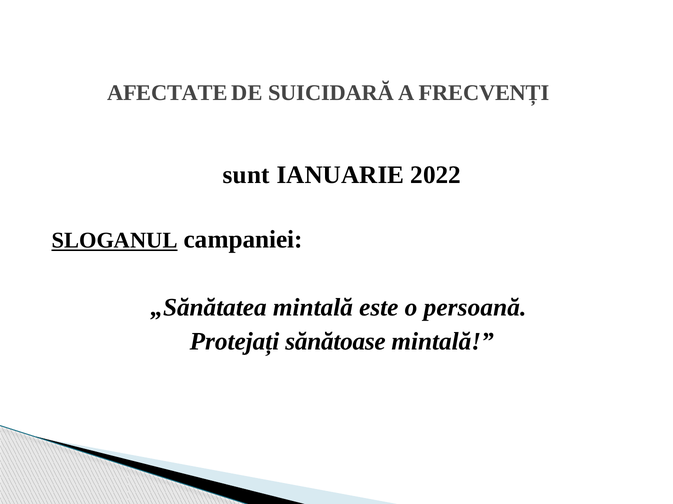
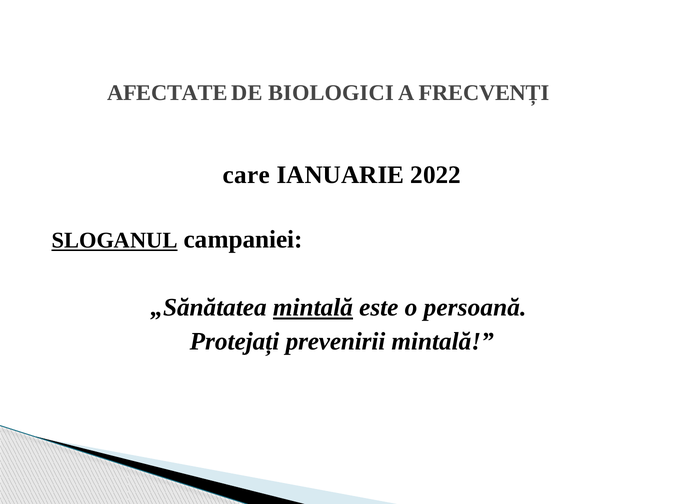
SUICIDARĂ: SUICIDARĂ -> BIOLOGICI (331, 93)
sunt: sunt -> care (246, 175)
mintală underline: none -> present (313, 308)
sănătoase: sănătoase -> prevenirii (335, 342)
